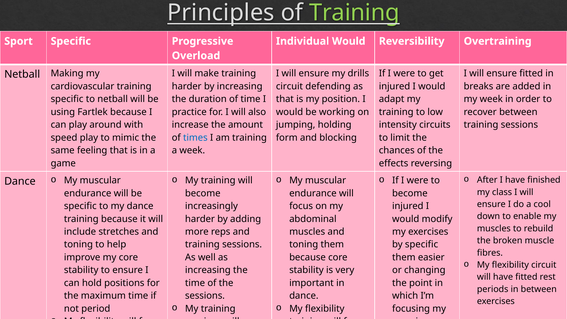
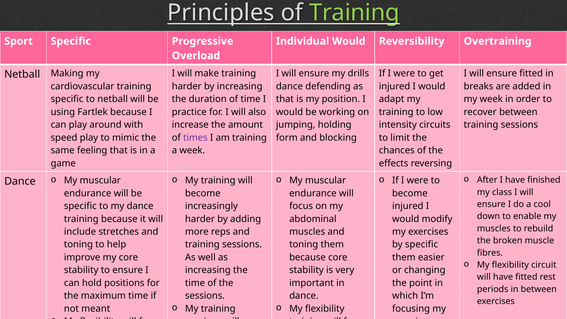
circuit: circuit -> dance (289, 86)
times colour: blue -> purple (195, 138)
period: period -> meant (96, 309)
